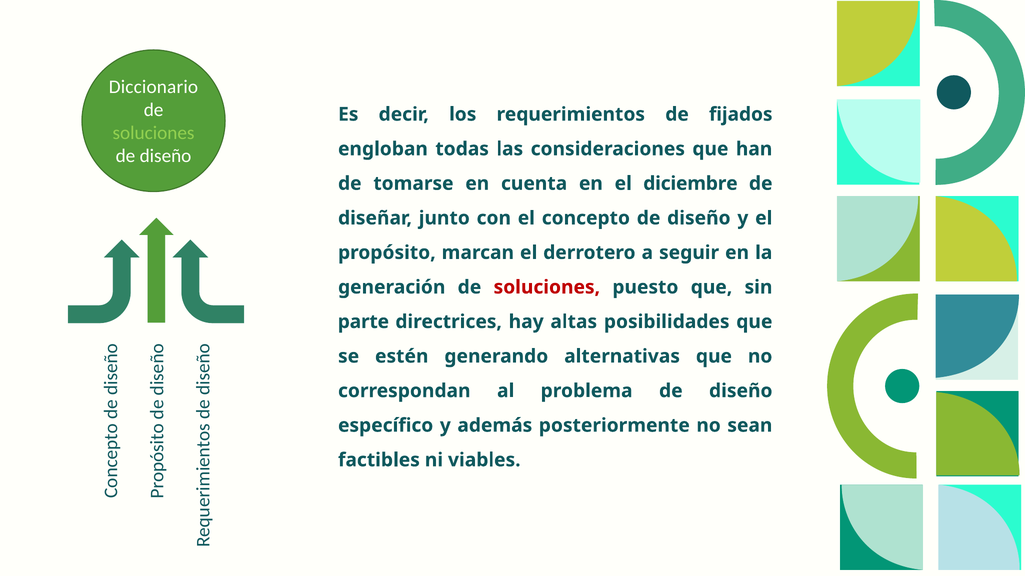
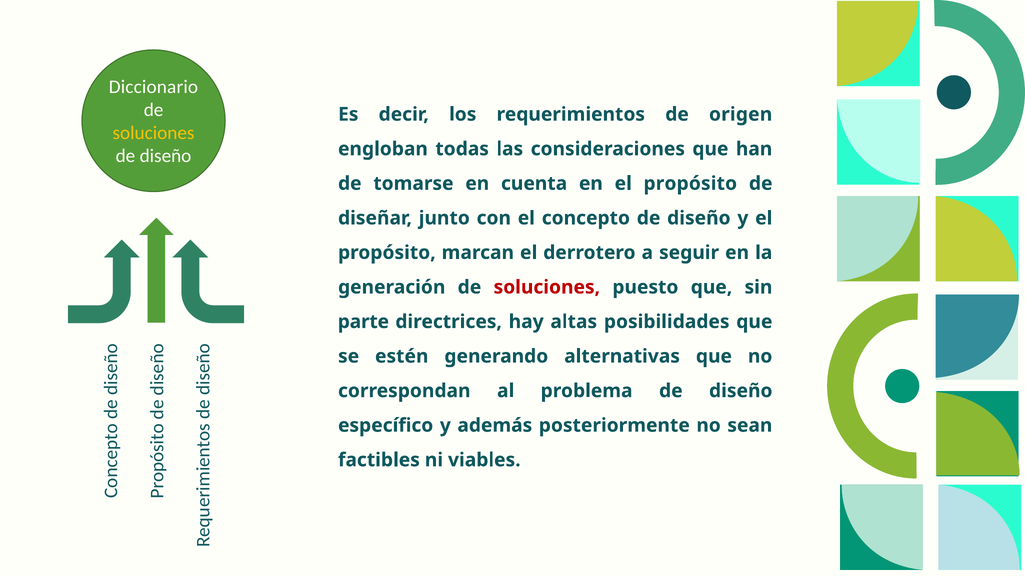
fijados: fijados -> origen (741, 114)
soluciones colour: light green -> yellow (154, 133)
en el diciembre: diciembre -> propósito (690, 184)
